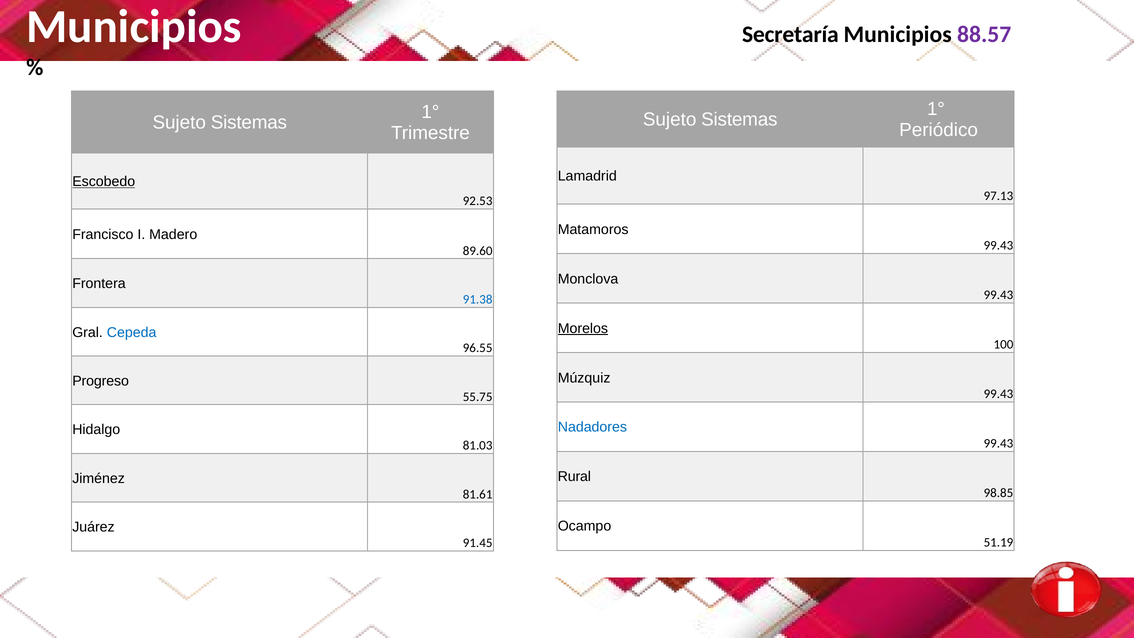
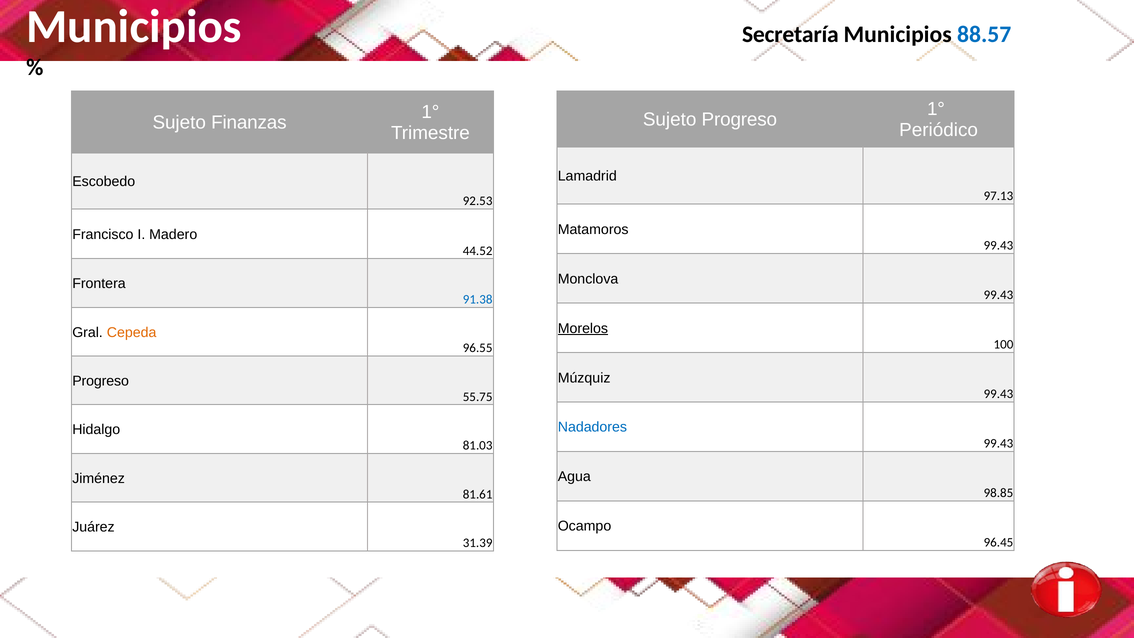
88.57 colour: purple -> blue (984, 34)
Sistemas: Sistemas -> Progreso (739, 119)
Sistemas: Sistemas -> Finanzas (249, 122)
Escobedo underline: present -> none (104, 182)
89.60: 89.60 -> 44.52 (478, 251)
Cepeda colour: blue -> orange (132, 332)
Rural: Rural -> Agua (574, 477)
51.19: 51.19 -> 96.45 (998, 542)
91.45: 91.45 -> 31.39 (478, 543)
